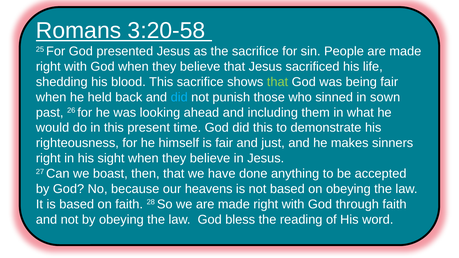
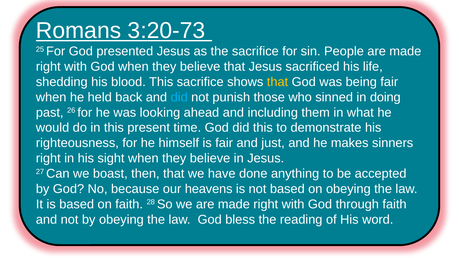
3:20-58: 3:20-58 -> 3:20-73 (167, 31)
that colour: light green -> yellow (278, 82)
sown: sown -> doing (385, 97)
